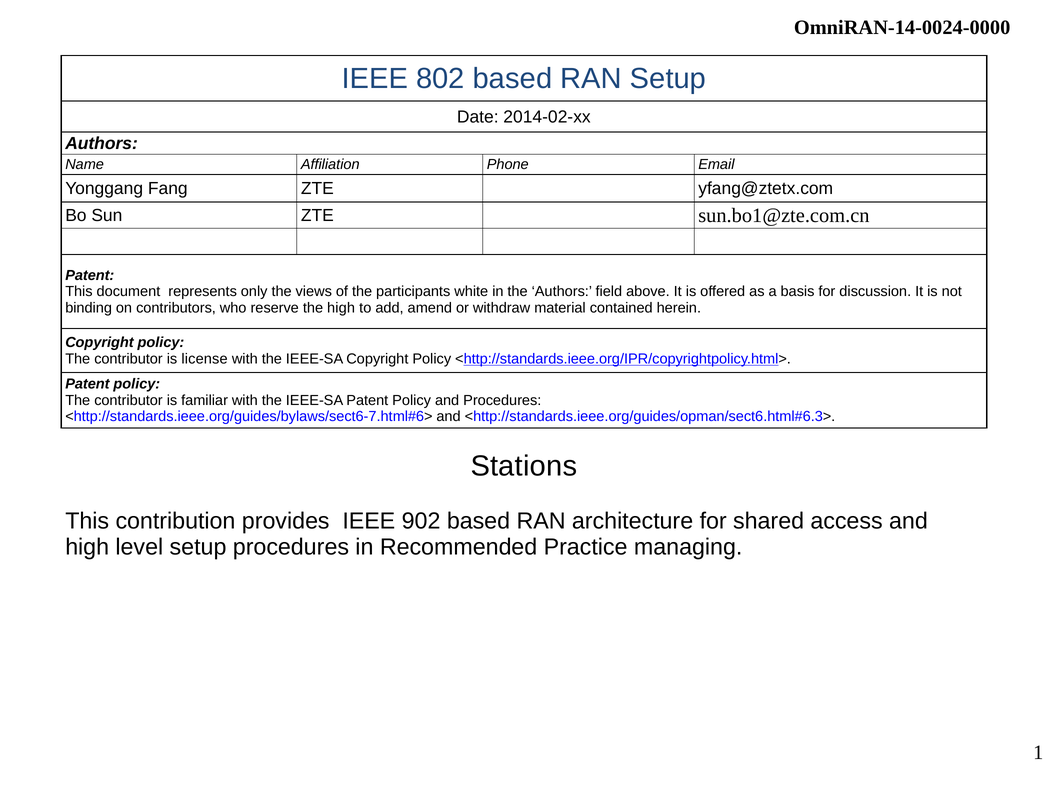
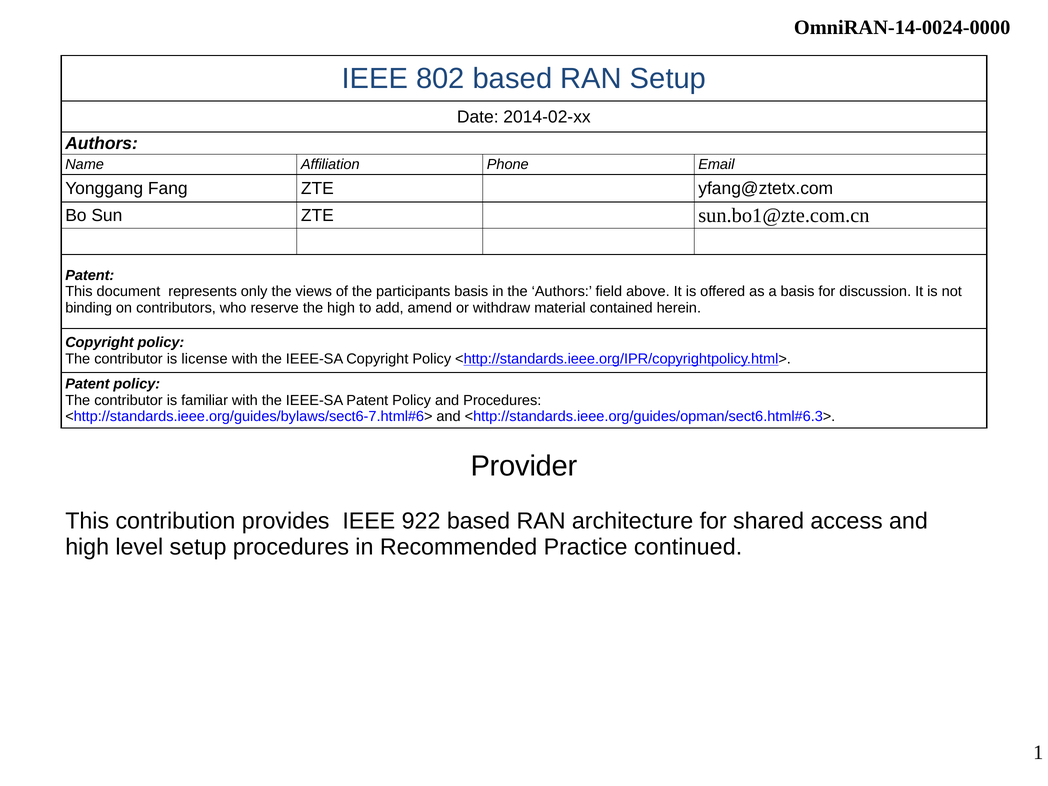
participants white: white -> basis (471, 292)
Stations: Stations -> Provider (524, 466)
902: 902 -> 922 (421, 521)
managing: managing -> continued (688, 547)
